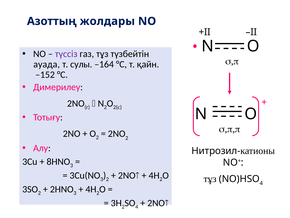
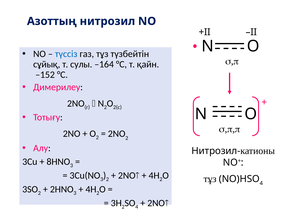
жолдары: жолдары -> нитрозил (107, 21)
түссіз colour: purple -> blue (66, 54)
ауада: ауада -> сұйық (47, 64)
